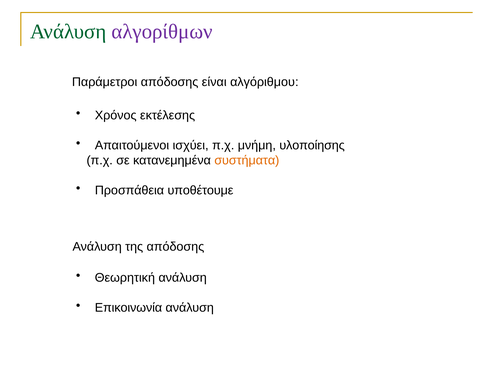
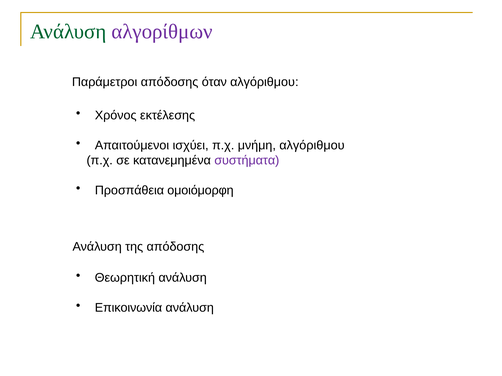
είναι: είναι -> όταν (214, 82)
μνήμη υλοποίησης: υλοποίησης -> αλγόριθμου (312, 146)
συστήματα colour: orange -> purple (247, 161)
υποθέτουμε: υποθέτουμε -> ομοιόμορφη (200, 191)
